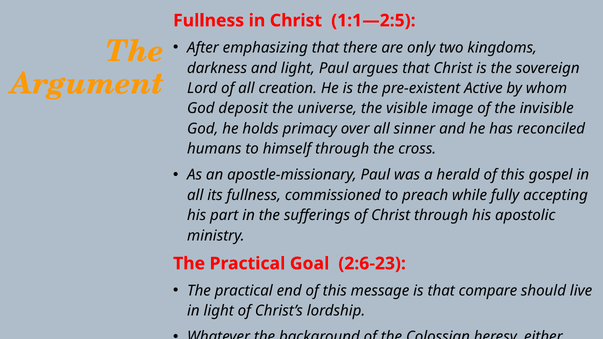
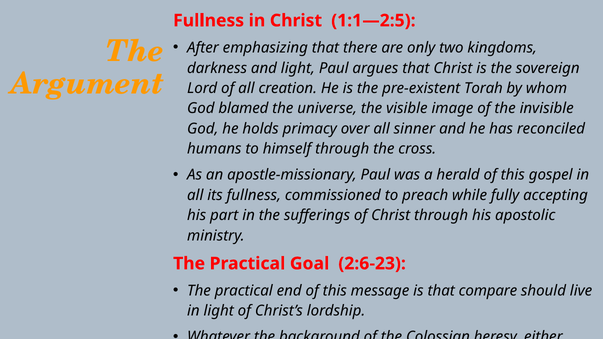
Active: Active -> Torah (483, 88)
deposit: deposit -> blamed (243, 109)
